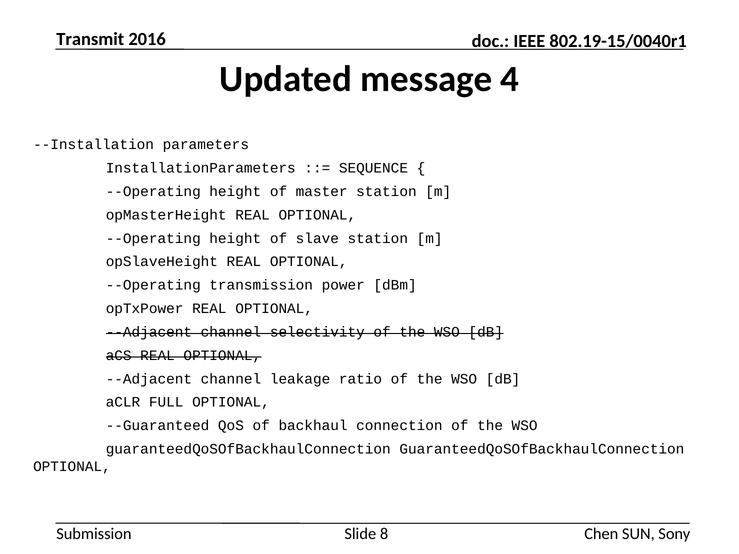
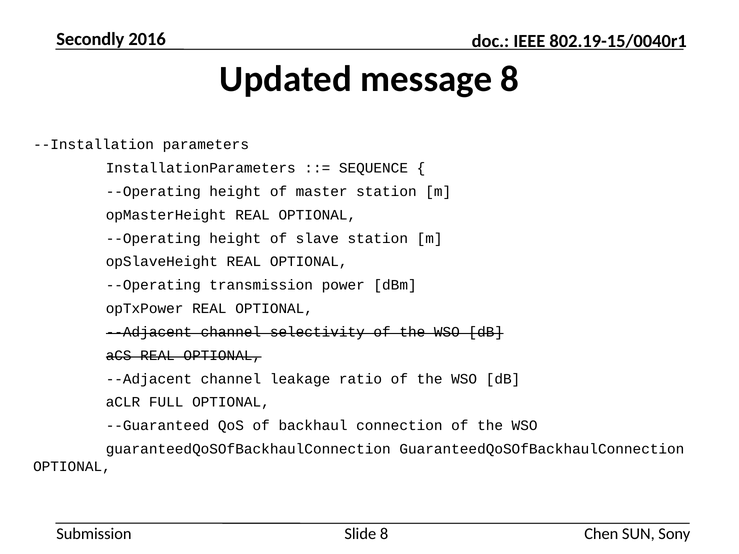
Transmit: Transmit -> Secondly (90, 39)
message 4: 4 -> 8 (510, 79)
